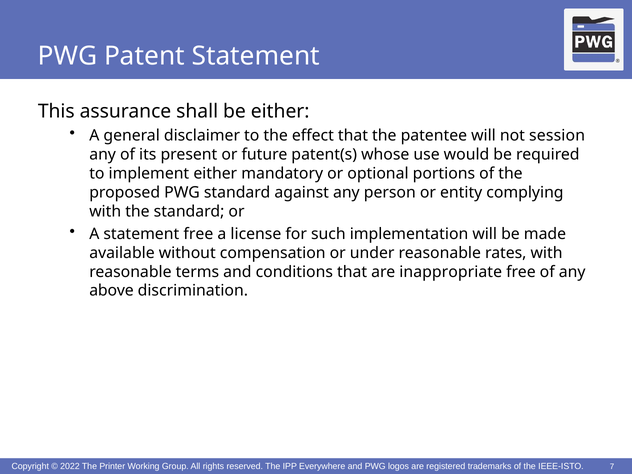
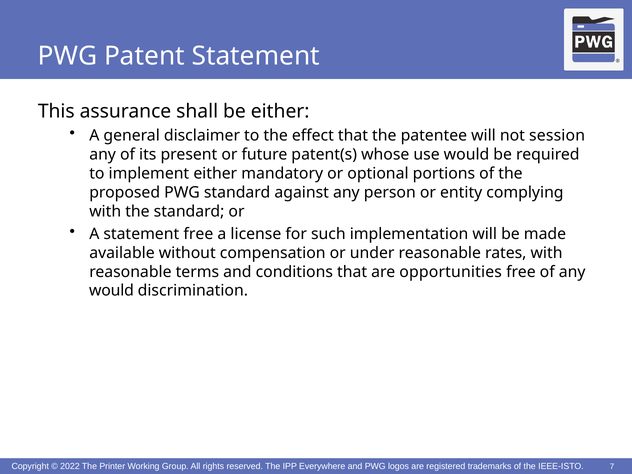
inappropriate: inappropriate -> opportunities (451, 272)
above: above -> would (112, 291)
